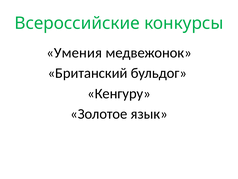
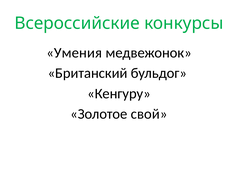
язык: язык -> свой (149, 114)
